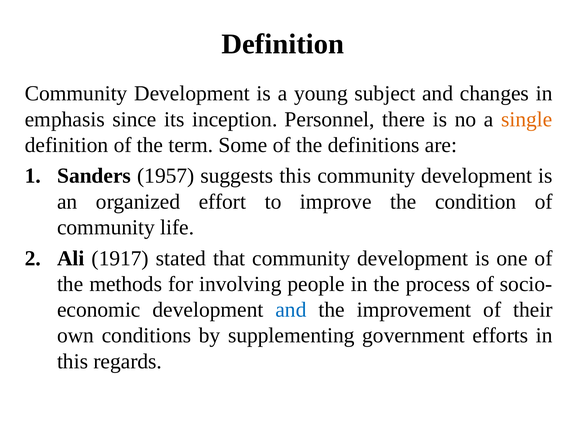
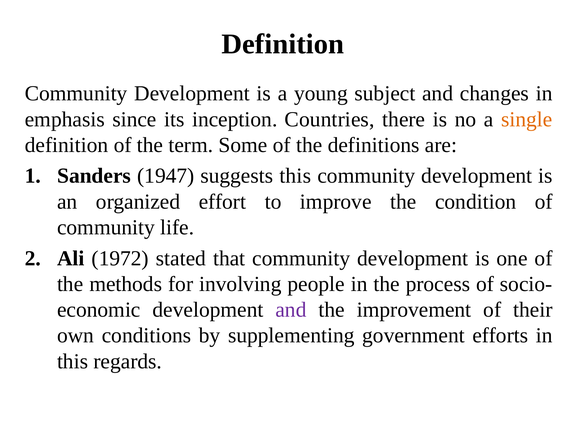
Personnel: Personnel -> Countries (330, 119)
1957: 1957 -> 1947 (166, 176)
1917: 1917 -> 1972 (120, 259)
and colour: blue -> purple (291, 310)
